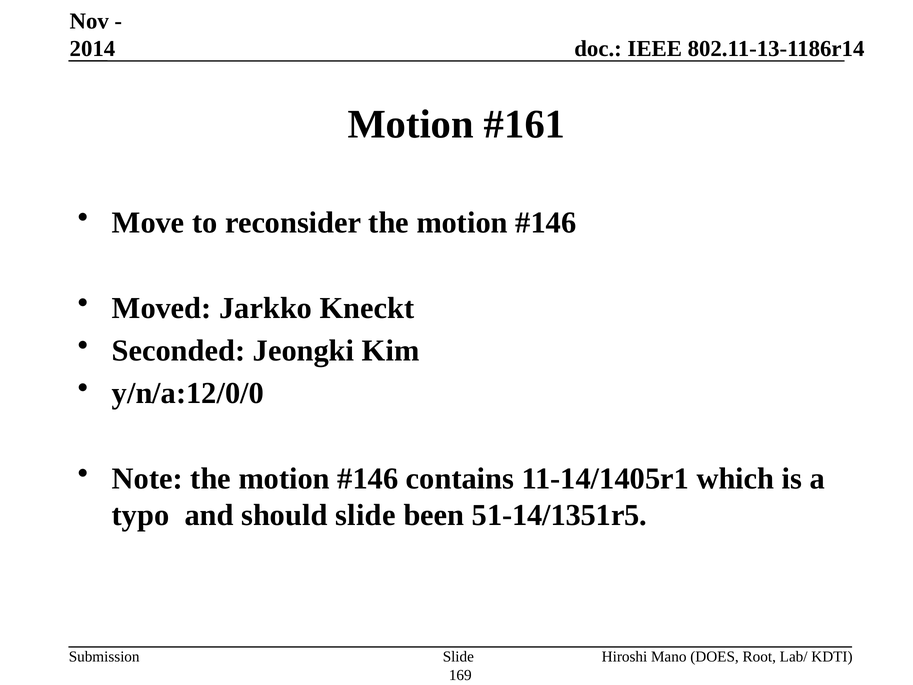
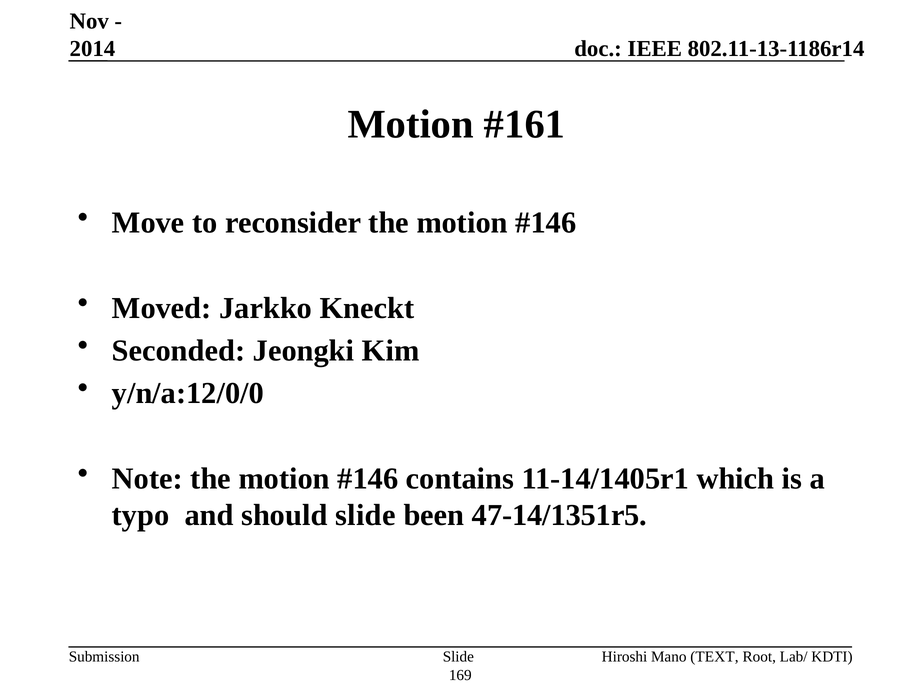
51-14/1351r5: 51-14/1351r5 -> 47-14/1351r5 (560, 515)
DOES: DOES -> TEXT (714, 657)
